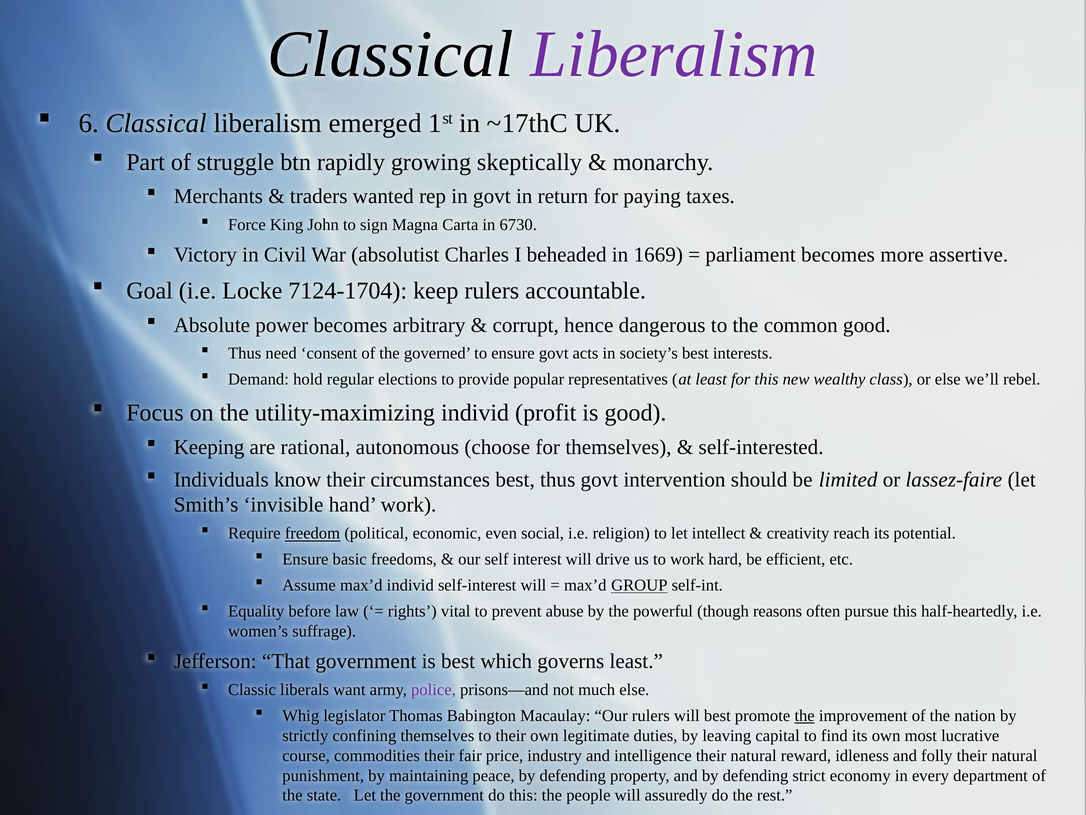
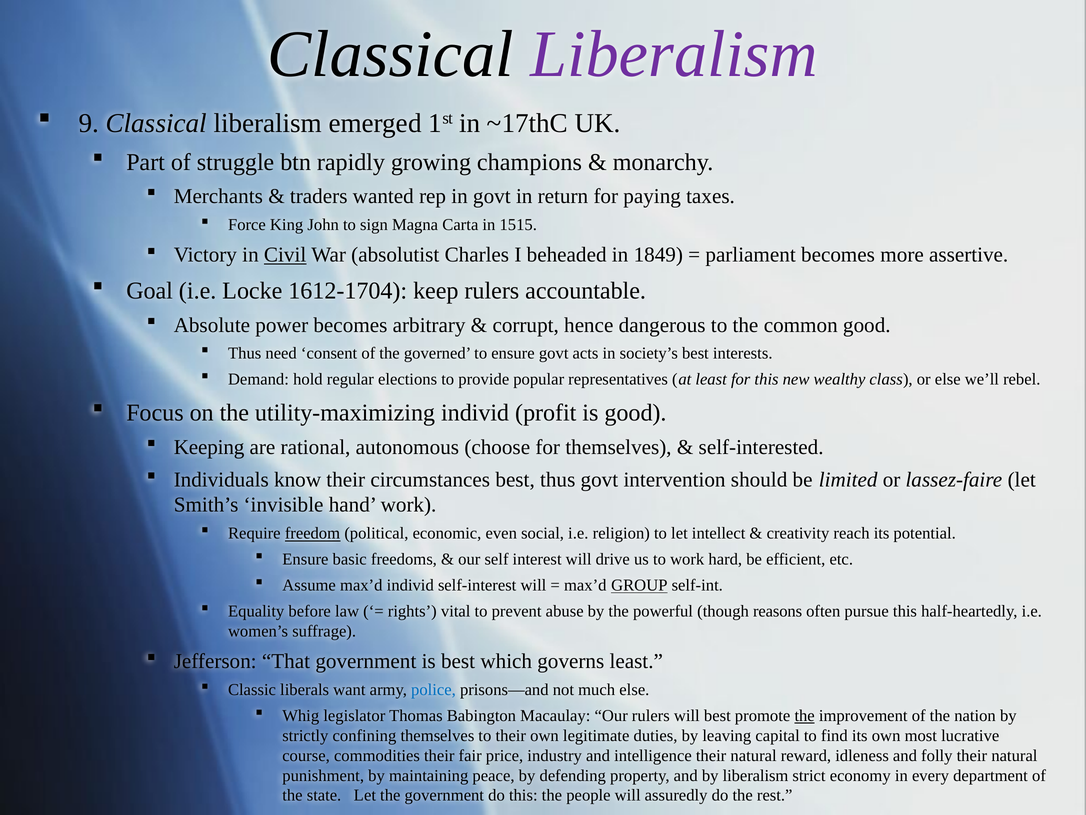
6: 6 -> 9 (89, 123)
skeptically: skeptically -> champions (529, 162)
6730: 6730 -> 1515 (518, 225)
Civil underline: none -> present (285, 255)
1669: 1669 -> 1849 (658, 255)
7124-1704: 7124-1704 -> 1612-1704 (348, 291)
police colour: purple -> blue (433, 689)
and by defending: defending -> liberalism (756, 775)
